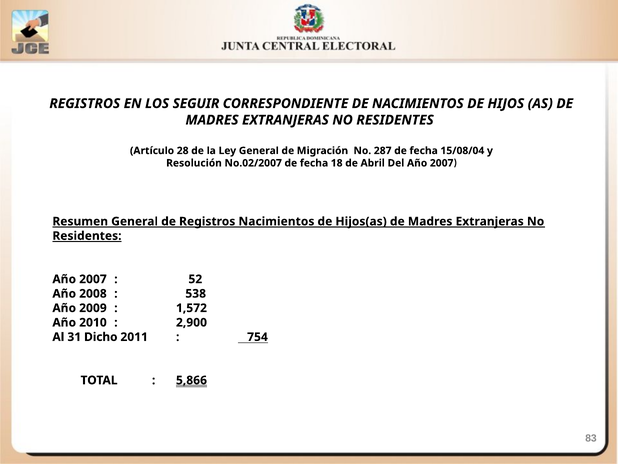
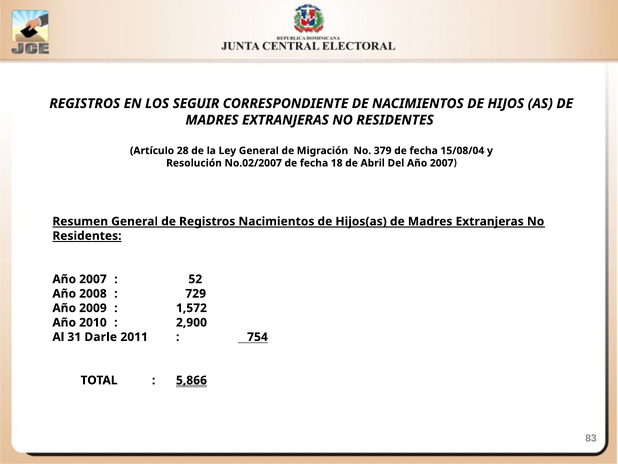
287: 287 -> 379 (383, 151)
538: 538 -> 729 (196, 293)
Dicho: Dicho -> Darle (101, 337)
